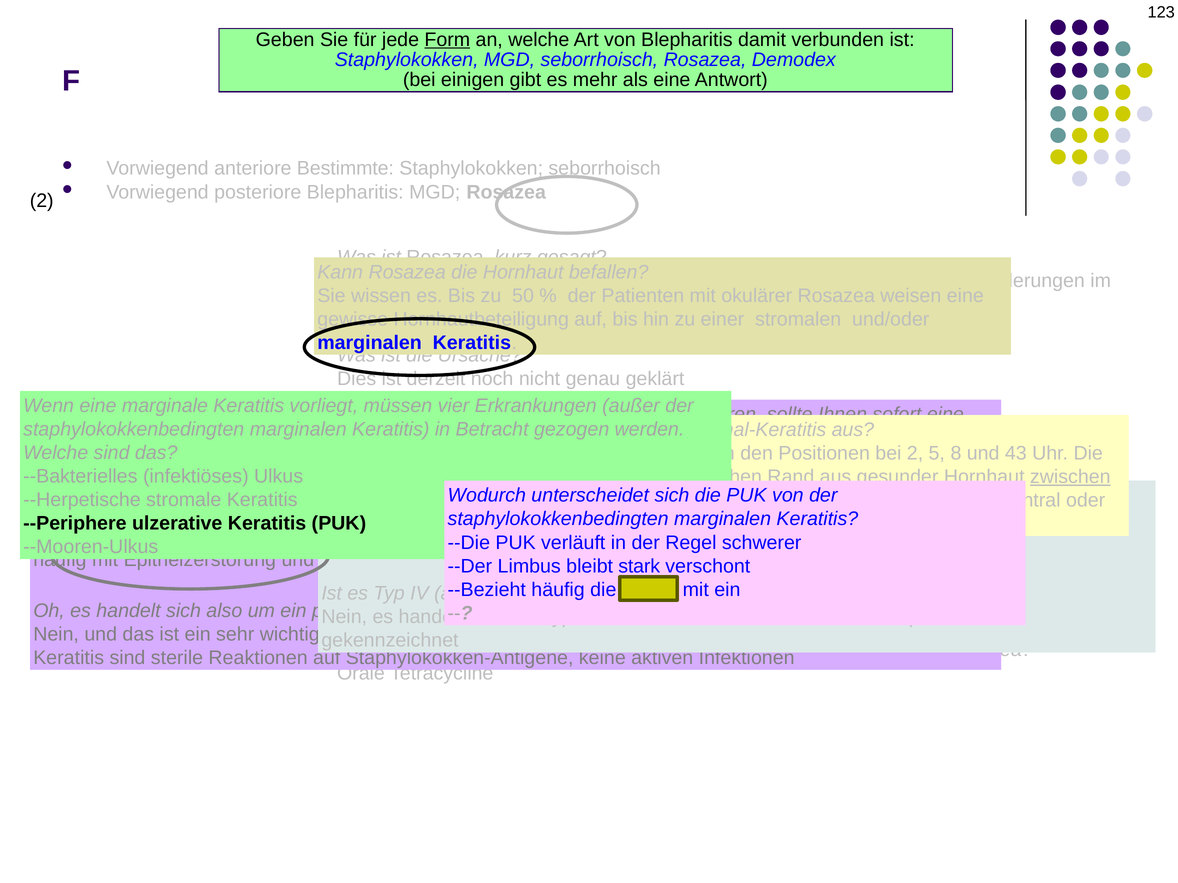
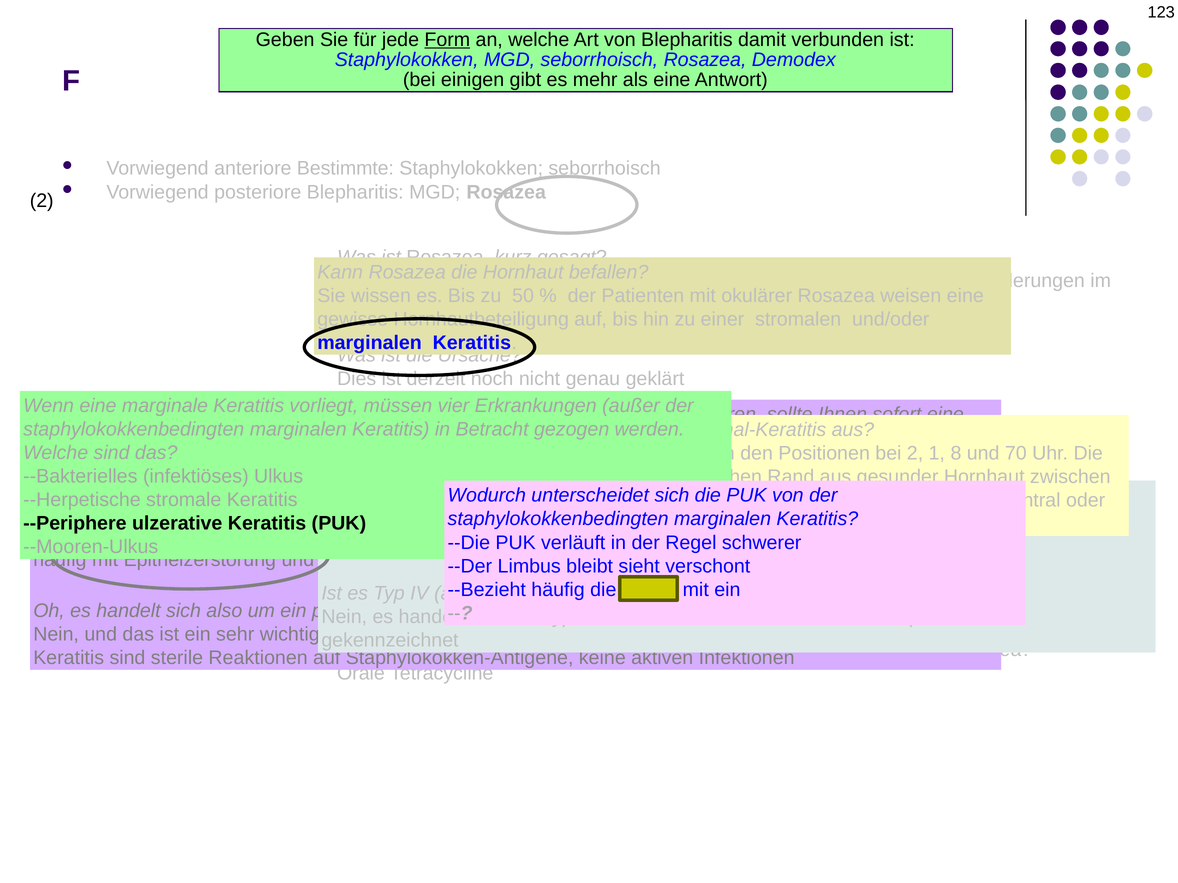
5: 5 -> 1 (937, 454)
43: 43 -> 70 (1016, 454)
zwischen underline: present -> none (1070, 477)
bleibt stark: stark -> sieht (639, 566)
